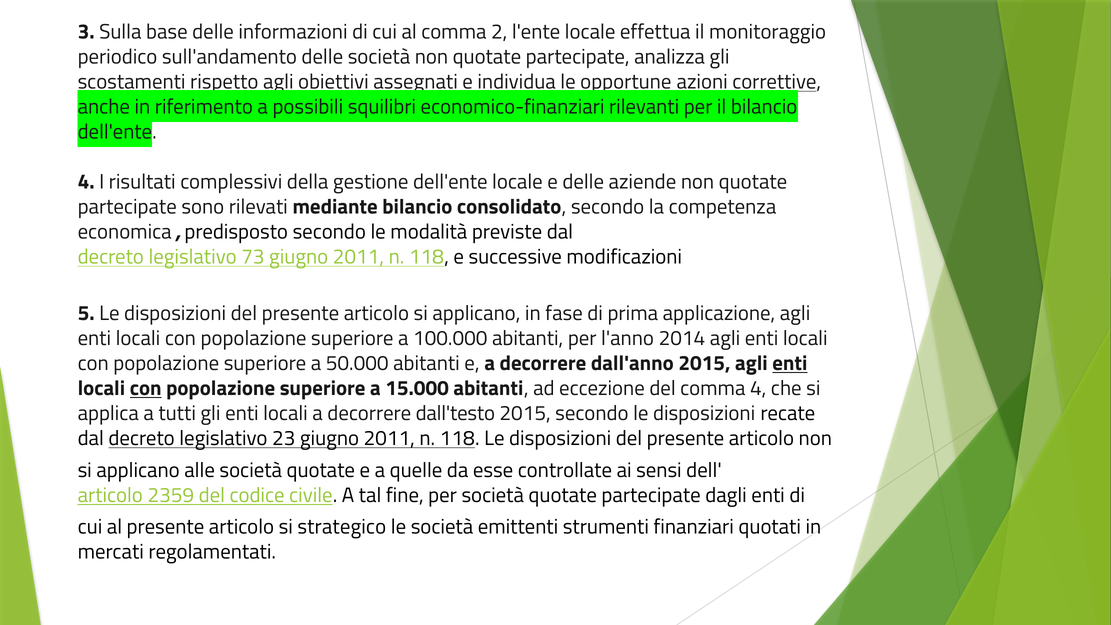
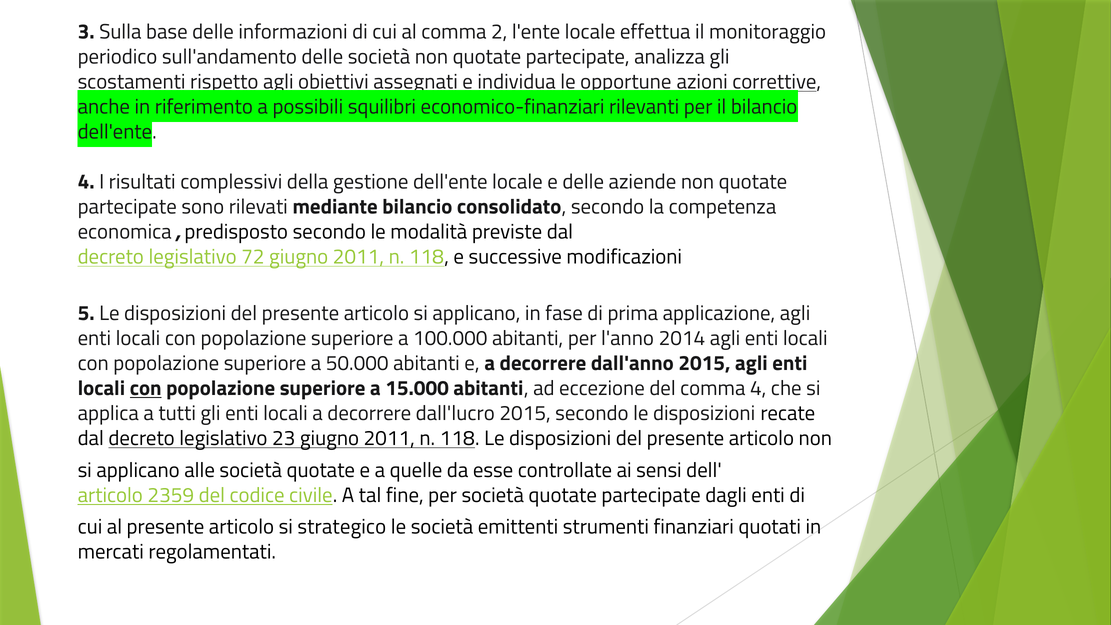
73: 73 -> 72 (253, 257)
enti underline: present -> none (790, 364)
dall'testo: dall'testo -> dall'lucro (455, 414)
